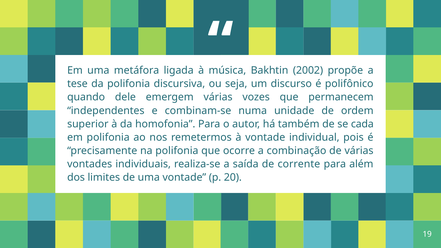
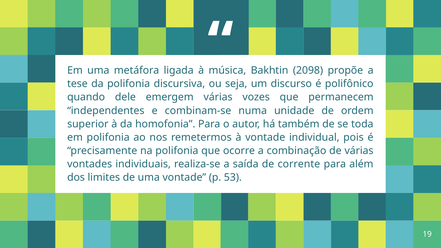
2002: 2002 -> 2098 (308, 71)
cada: cada -> toda (362, 124)
20: 20 -> 53 (233, 177)
